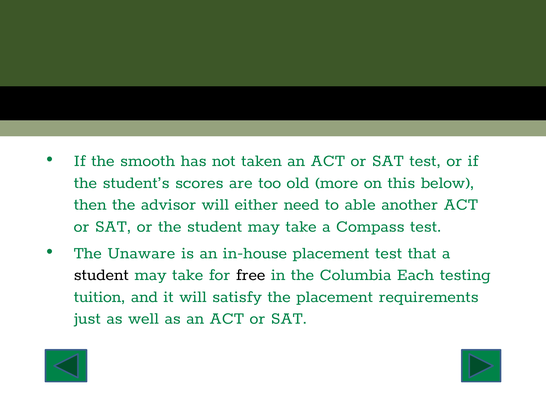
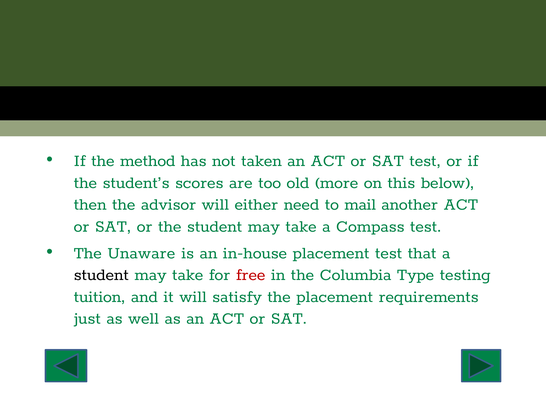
smooth: smooth -> method (148, 161)
able: able -> mail (360, 204)
free colour: black -> red (251, 275)
Each: Each -> Type (416, 275)
